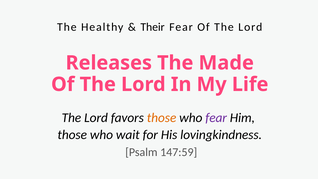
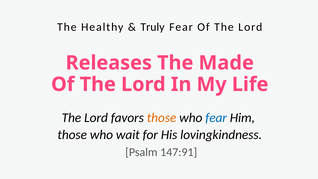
Their: Their -> Truly (152, 27)
fear colour: purple -> blue (216, 118)
147:59: 147:59 -> 147:91 (179, 152)
